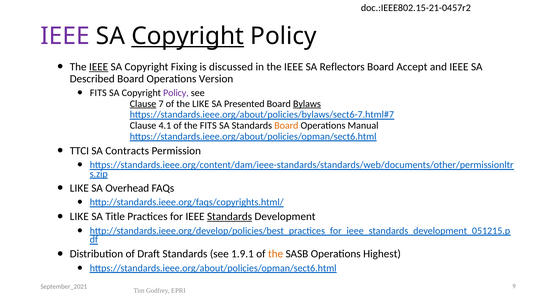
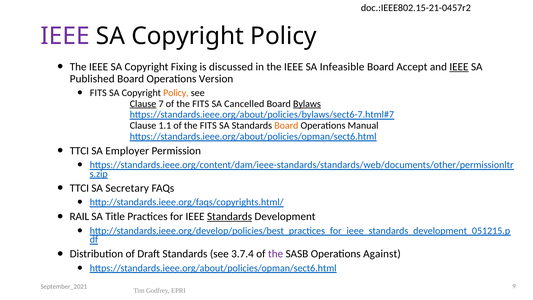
Copyright underline: present -> none (188, 36)
IEEE underline: present -> none (99, 67)
Reflectors: Reflectors -> Infeasible (342, 67)
IEEE underline: none -> present (459, 67)
Described: Described -> Published (92, 79)
Policy colour: purple -> orange (176, 93)
7 of the LIKE: LIKE -> FITS (201, 104)
Presented: Presented -> Cancelled (244, 104)
4.1: 4.1 -> 1.1 (165, 125)
Contracts: Contracts -> Employer (127, 151)
LIKE: LIKE -> TTCI (79, 188)
Overhead: Overhead -> Secretary (127, 188)
LIKE: LIKE -> RAIL (79, 216)
1.9.1: 1.9.1 -> 3.7.4 (242, 254)
the colour: orange -> purple (276, 254)
Highest: Highest -> Against (382, 254)
